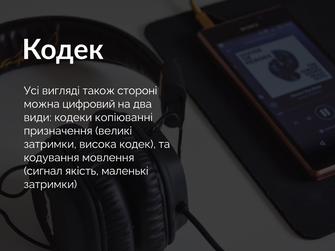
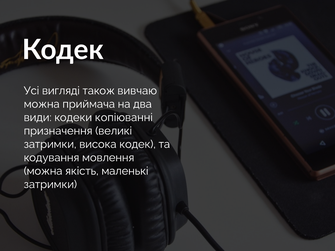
стороні: стороні -> вивчаю (137, 91)
цифровий: цифровий -> приймача (89, 104)
сигнал: сигнал -> можна (43, 171)
